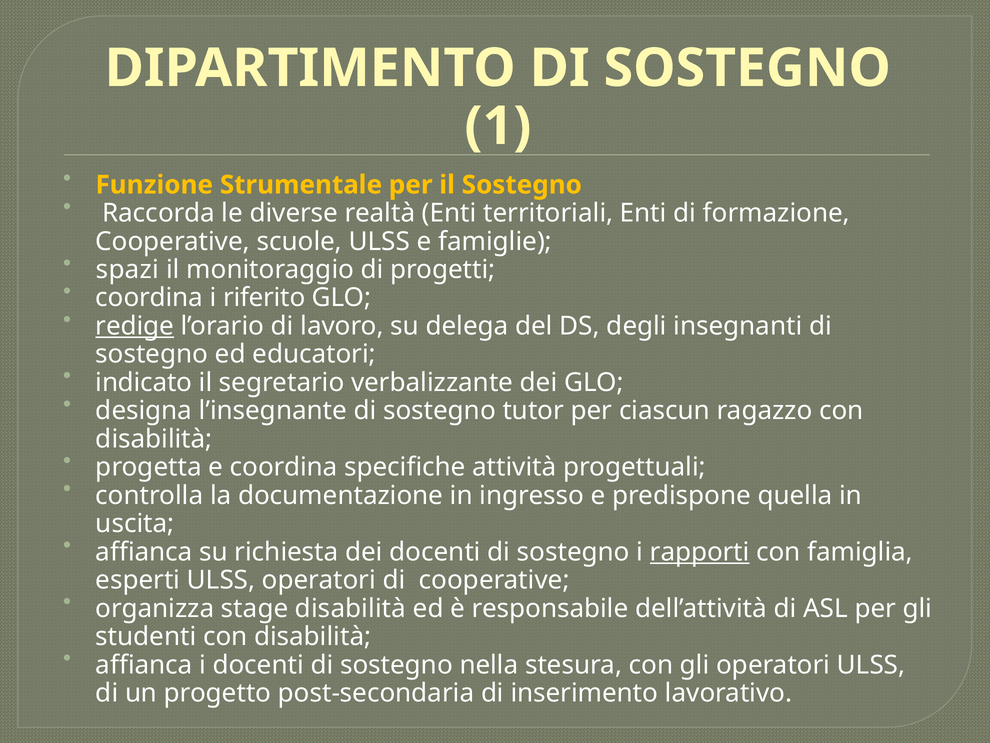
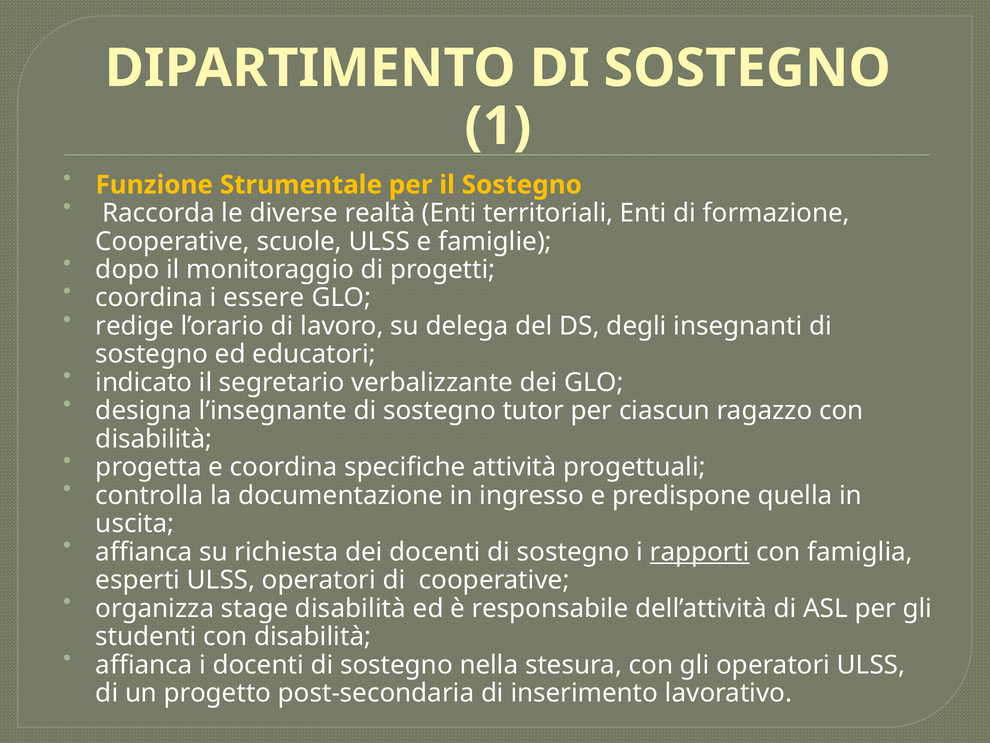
spazi: spazi -> dopo (127, 269)
riferito: riferito -> essere (264, 298)
redige underline: present -> none (135, 326)
